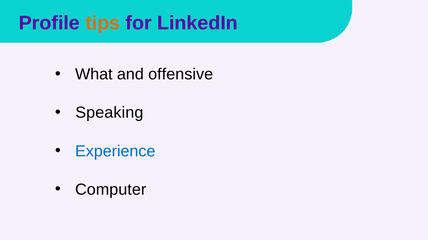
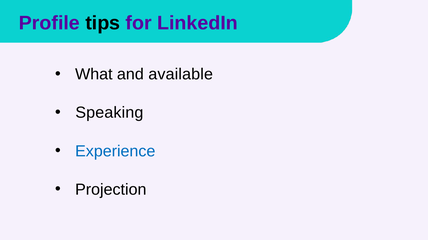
tips colour: orange -> black (103, 23)
offensive: offensive -> available (181, 74)
Computer: Computer -> Projection (111, 190)
